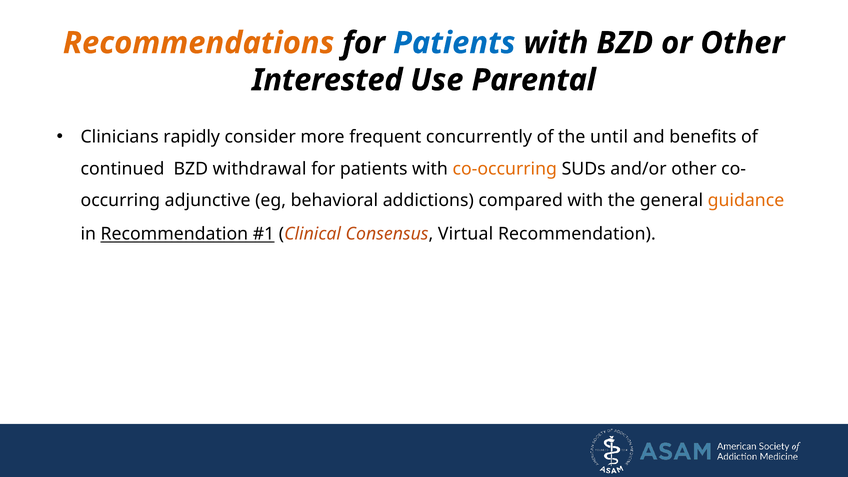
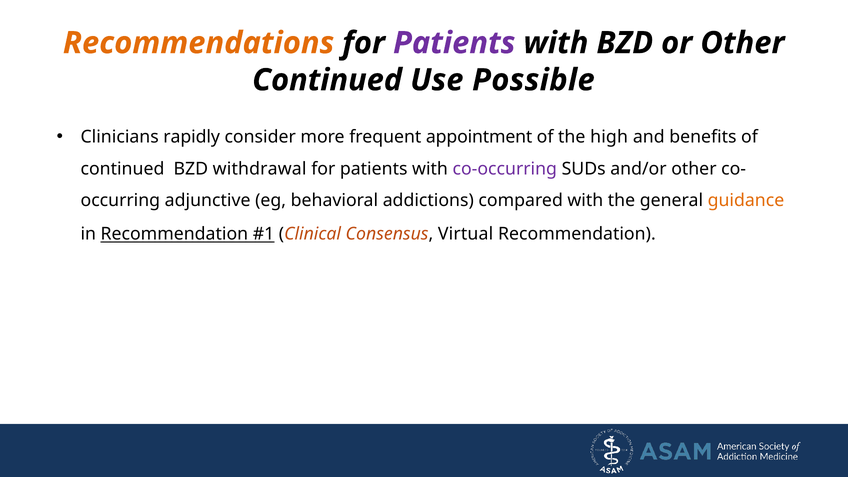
Patients colour: blue -> purple (454, 43)
Interested: Interested -> Continued (327, 80)
Parental: Parental -> Possible (533, 80)
concurrently: concurrently -> appointment (479, 137)
until: until -> high (609, 137)
co-occurring colour: orange -> purple (505, 169)
